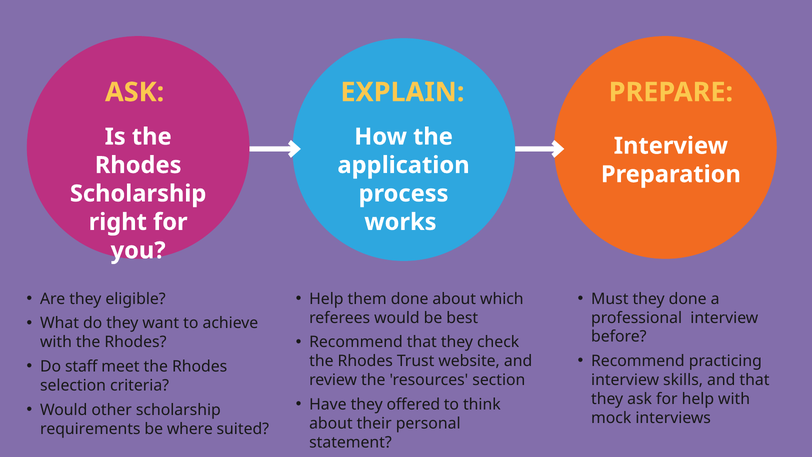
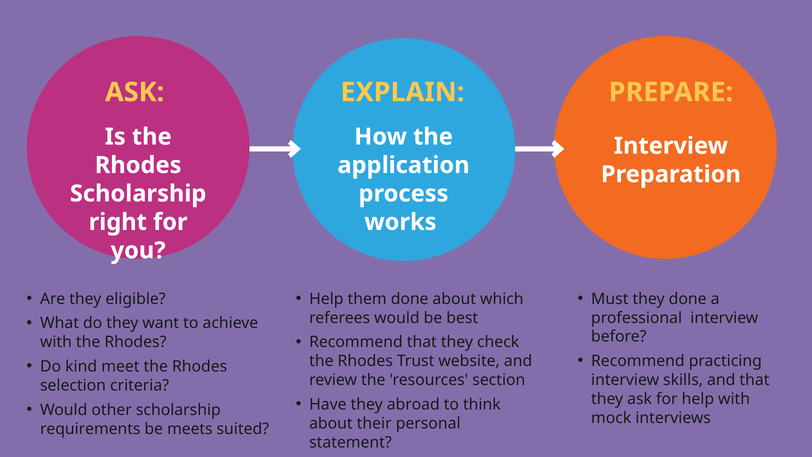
staff: staff -> kind (81, 366)
offered: offered -> abroad (413, 404)
where: where -> meets (190, 429)
